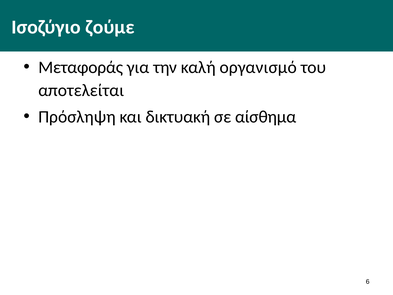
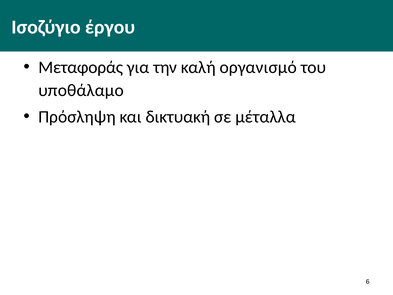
ζούμε: ζούμε -> έργου (110, 27)
αποτελείται: αποτελείται -> υποθάλαμο (81, 90)
αίσθημα: αίσθημα -> μέταλλα (266, 117)
